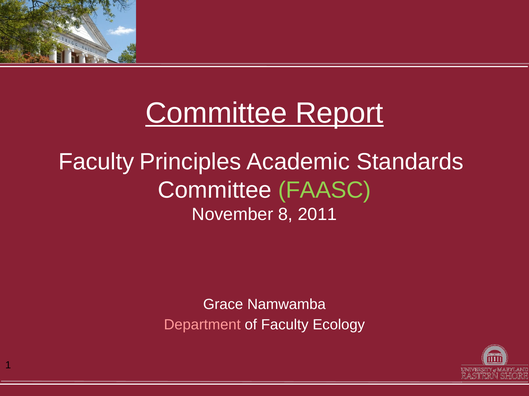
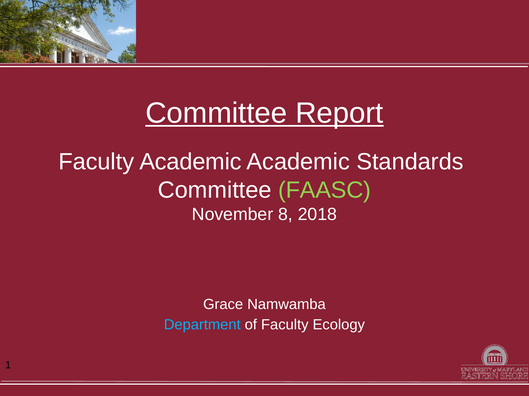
Faculty Principles: Principles -> Academic (191, 162)
2011: 2011 -> 2018 (317, 215)
Department colour: pink -> light blue (202, 325)
